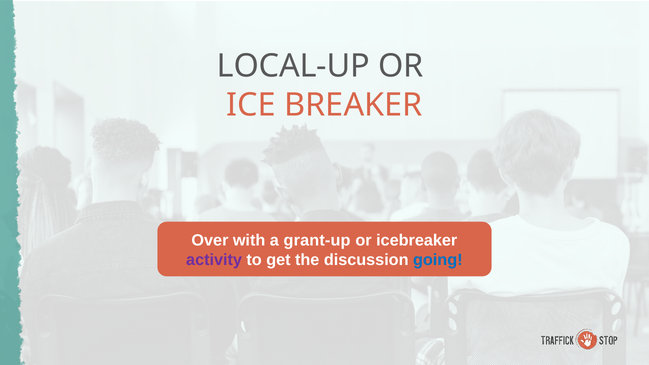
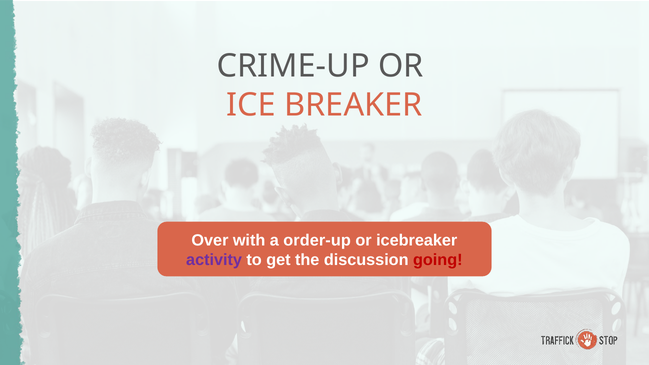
LOCAL-UP: LOCAL-UP -> CRIME-UP (293, 66)
grant-up: grant-up -> order-up (317, 240)
going colour: blue -> red (438, 260)
